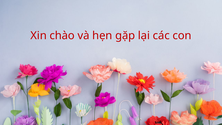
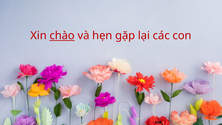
chào underline: none -> present (62, 36)
